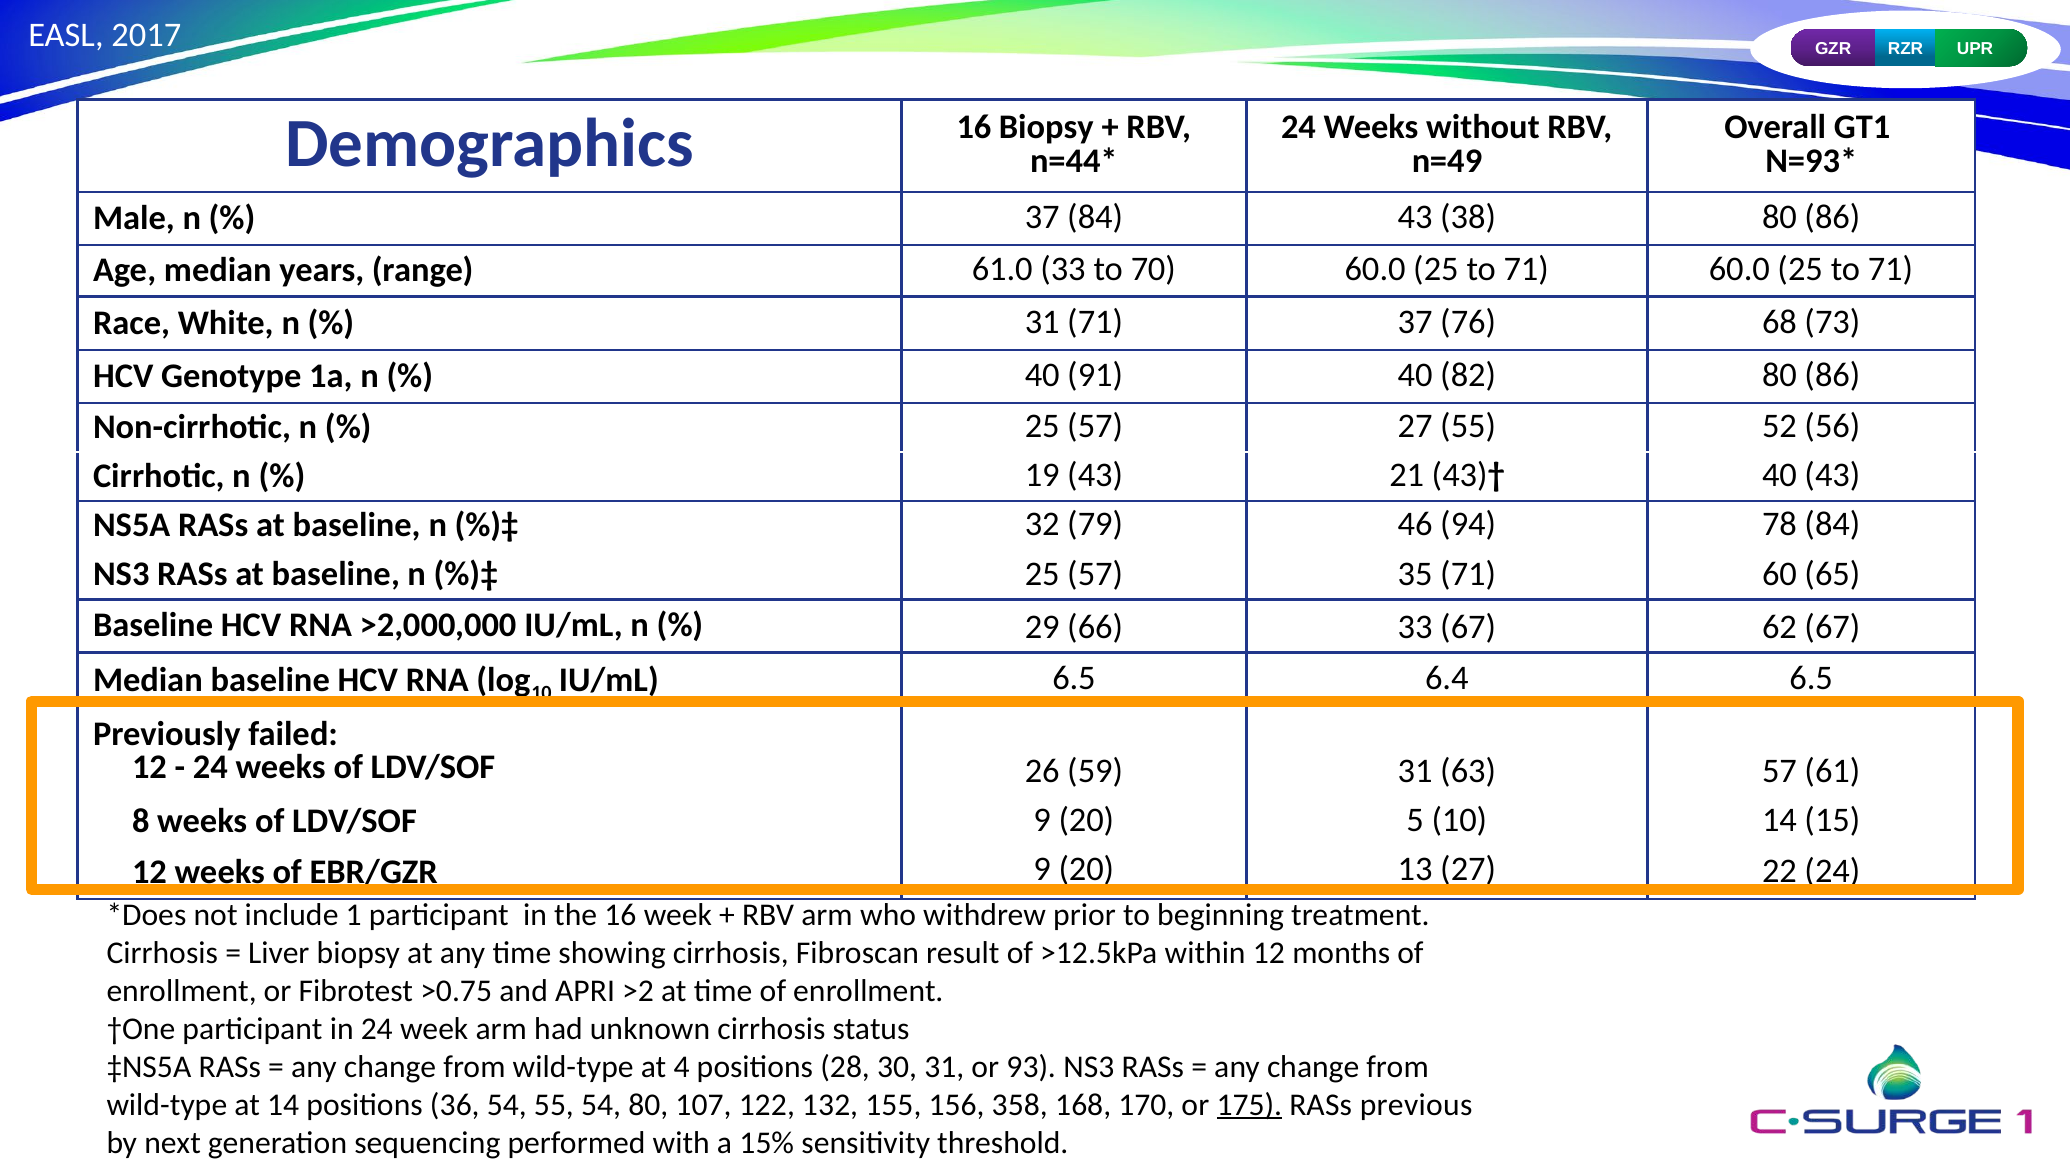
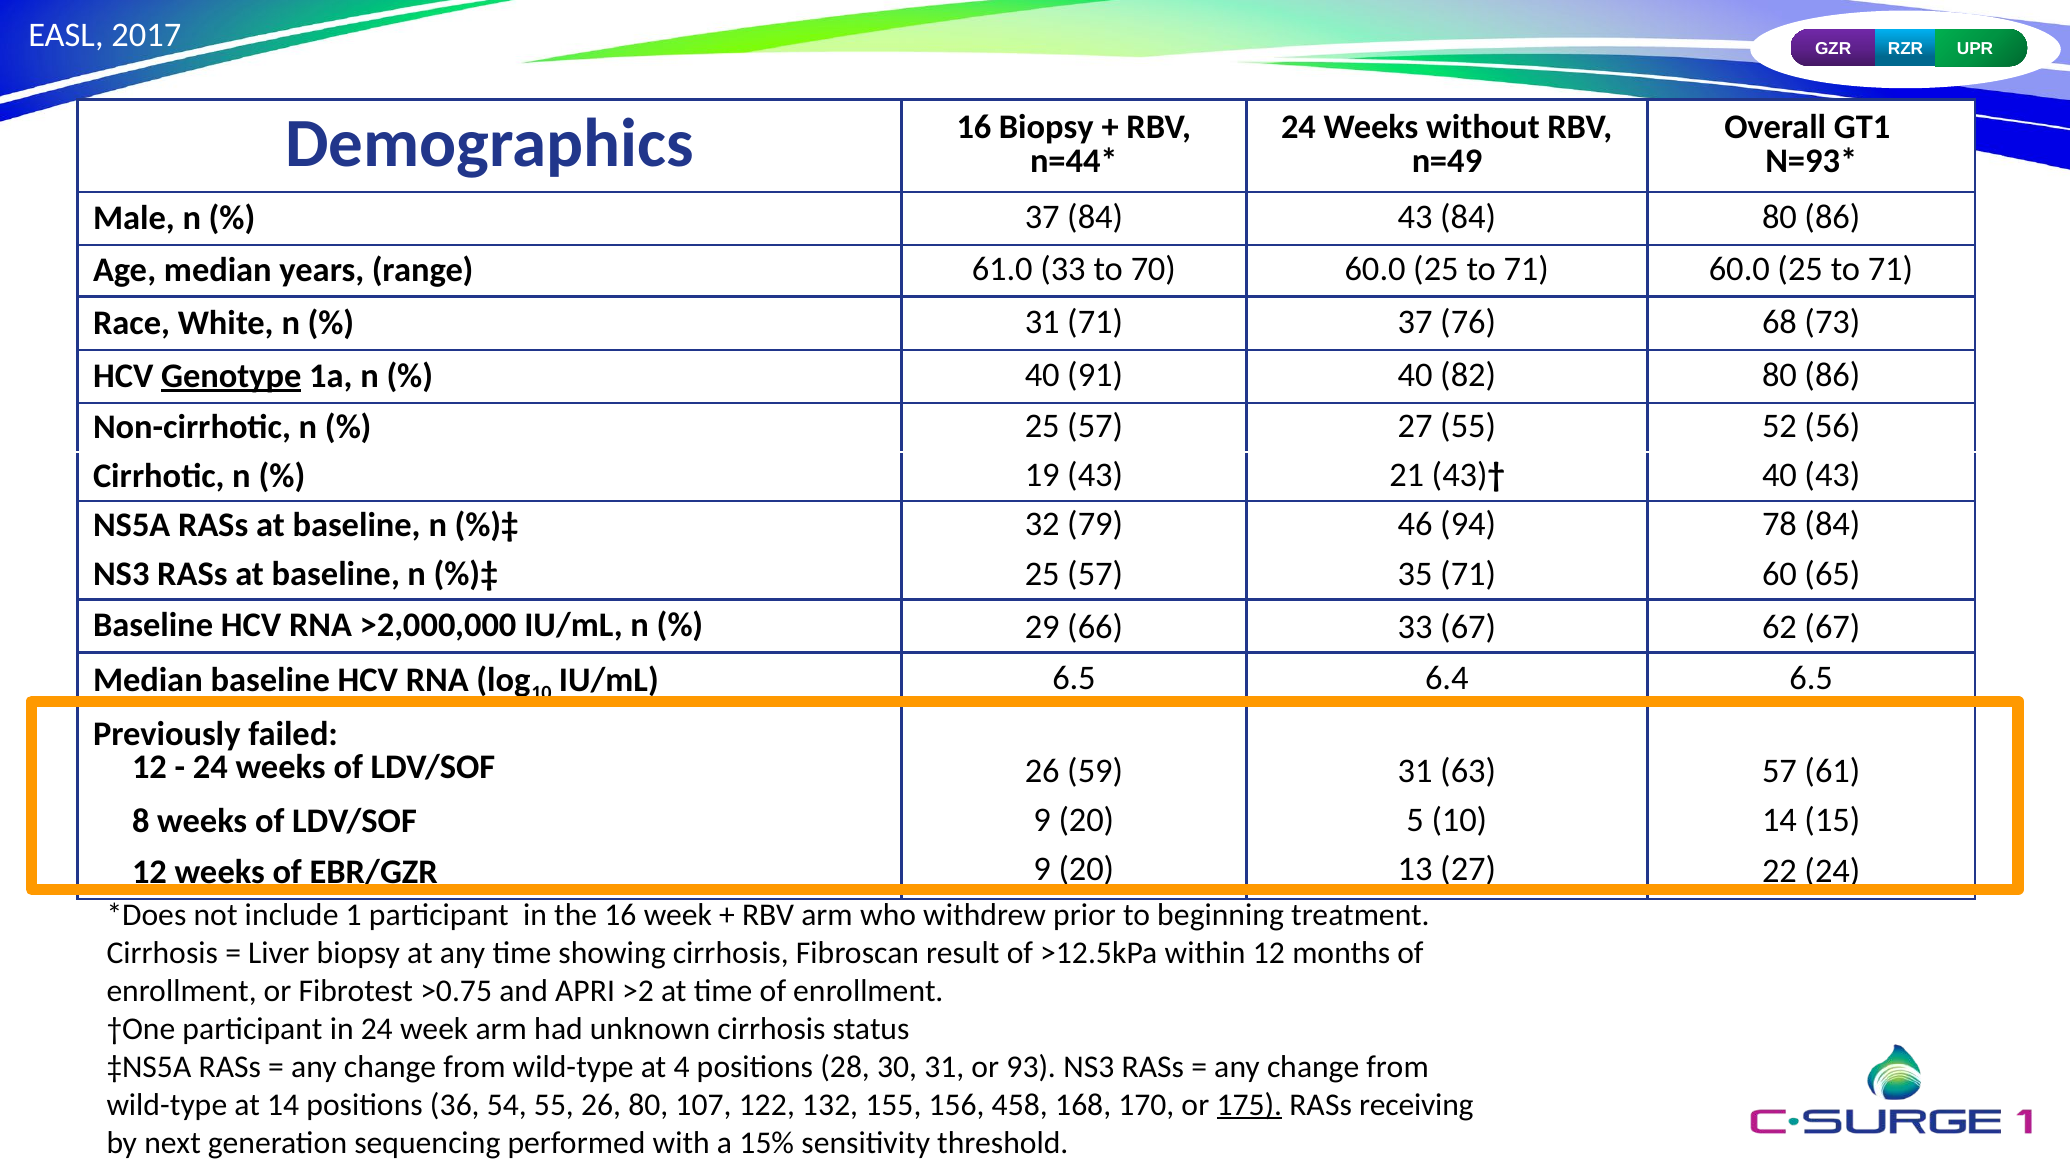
43 38: 38 -> 84 (1468, 217)
Genotype underline: none -> present (231, 376)
55 54: 54 -> 26 (601, 1105)
358: 358 -> 458 (1020, 1105)
previous: previous -> receiving (1416, 1105)
